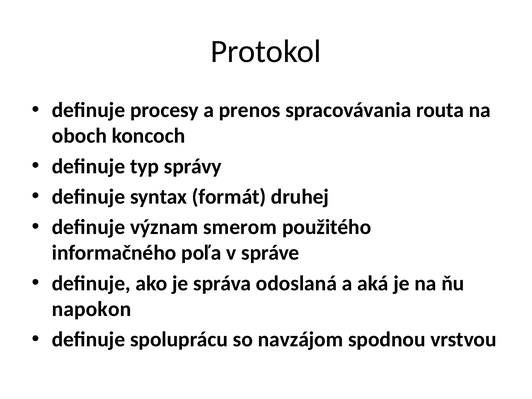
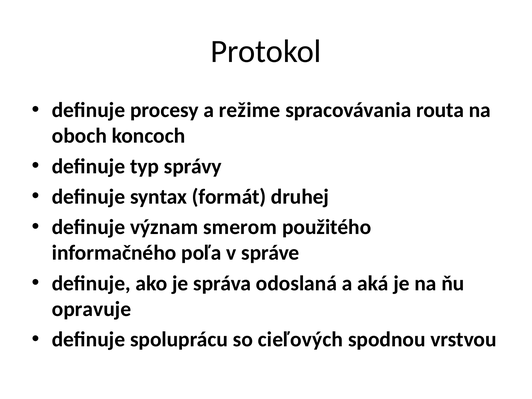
prenos: prenos -> režime (250, 110)
napokon: napokon -> opravuje (92, 309)
navzájom: navzájom -> cieľových (300, 340)
